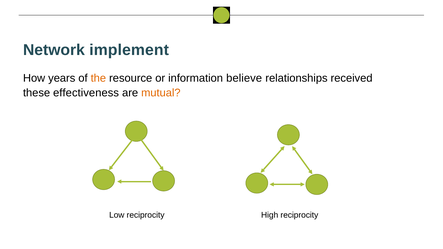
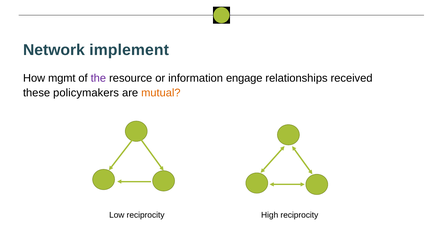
years: years -> mgmt (62, 78)
the colour: orange -> purple (98, 78)
believe: believe -> engage (244, 78)
effectiveness: effectiveness -> policymakers (86, 93)
